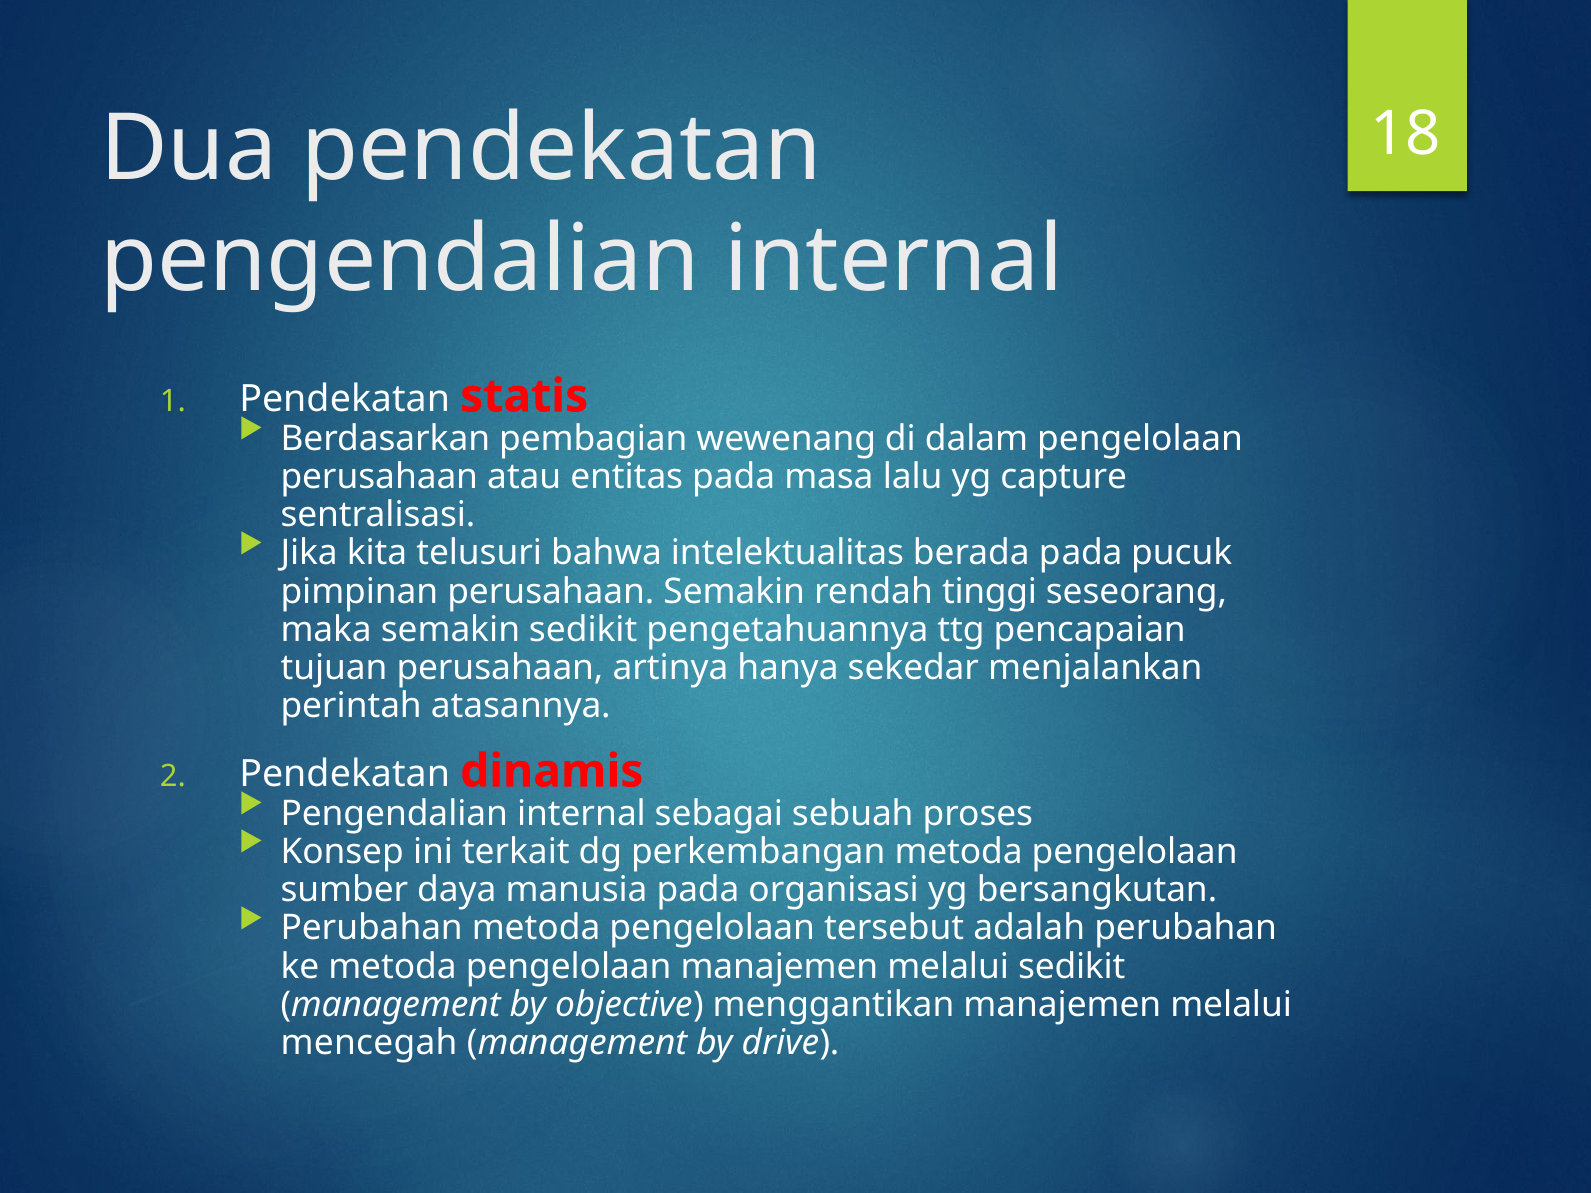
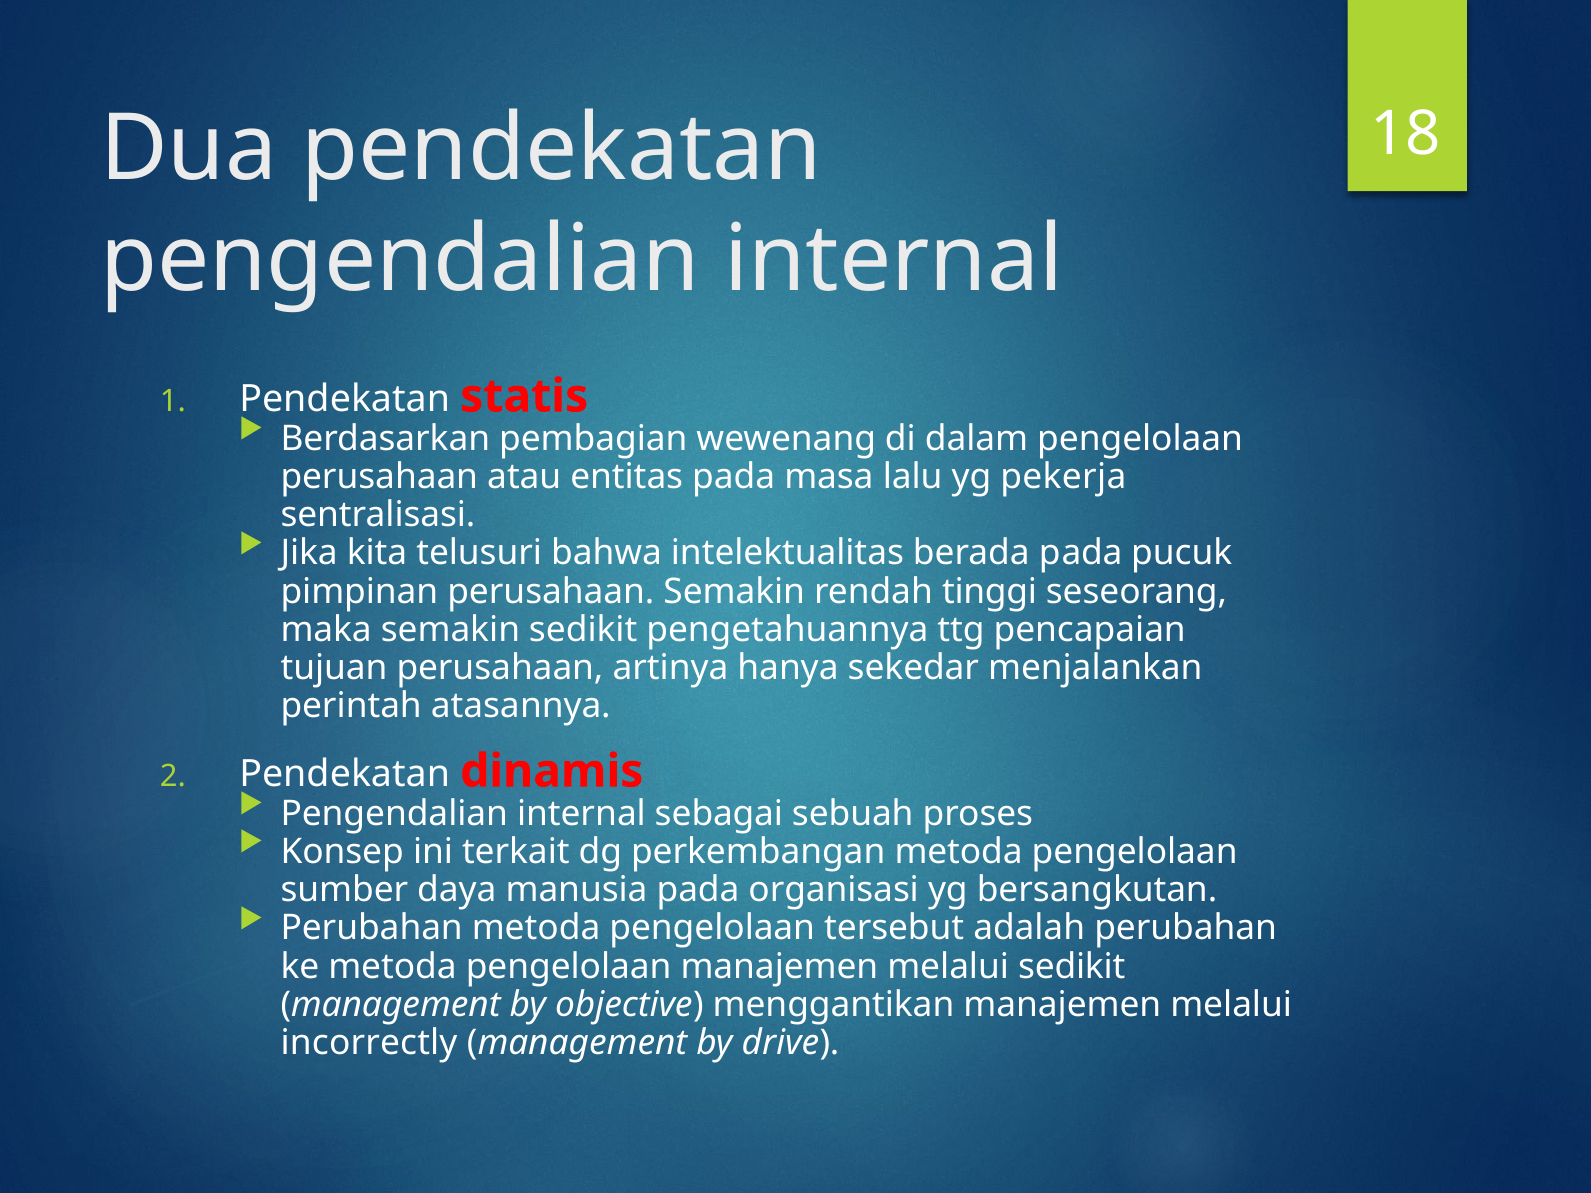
capture: capture -> pekerja (1063, 477)
mencegah: mencegah -> incorrectly (369, 1043)
